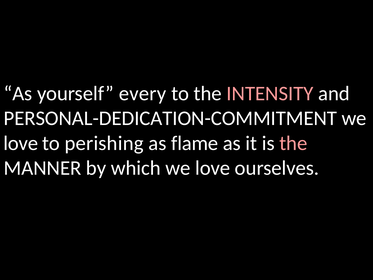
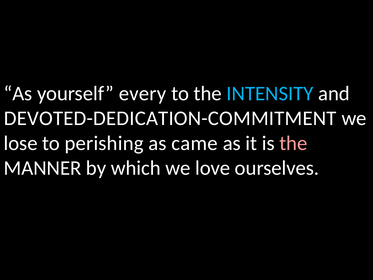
INTENSITY colour: pink -> light blue (270, 93)
PERSONAL-DEDICATION-COMMITMENT: PERSONAL-DEDICATION-COMMITMENT -> DEVOTED-DEDICATION-COMMITMENT (170, 118)
love: love -> lose (21, 143)
flame: flame -> came (195, 143)
